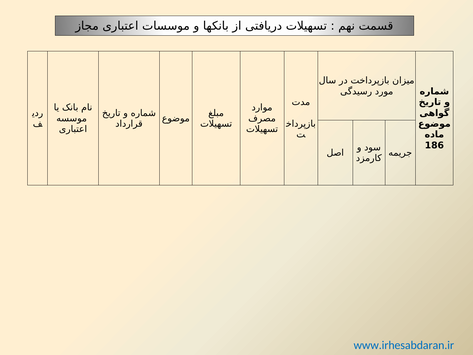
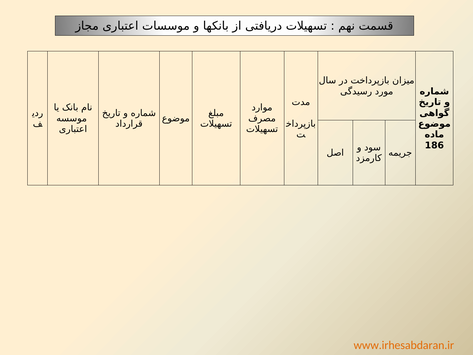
www.irhesabdaran.ir colour: blue -> orange (404, 345)
